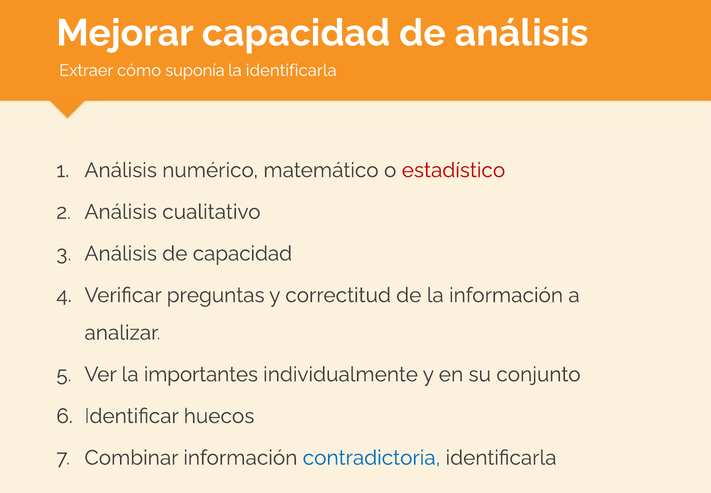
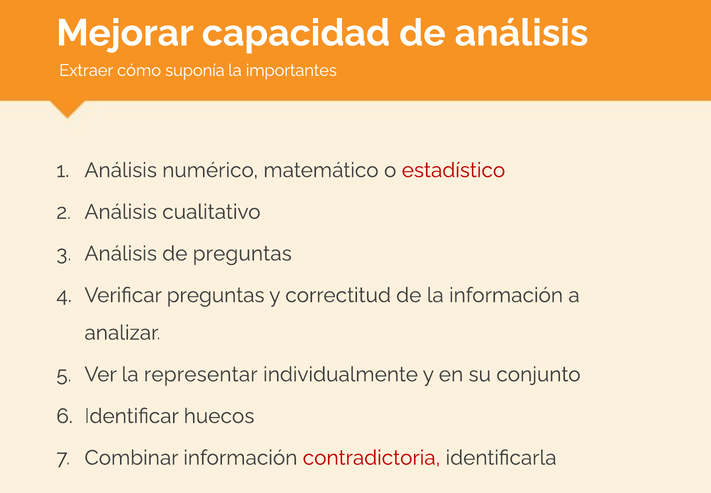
la identificarla: identificarla -> importantes (291, 70)
de capacidad: capacidad -> preguntas (242, 253)
importantes: importantes -> representar (201, 374)
contradictoria colour: blue -> red (371, 457)
